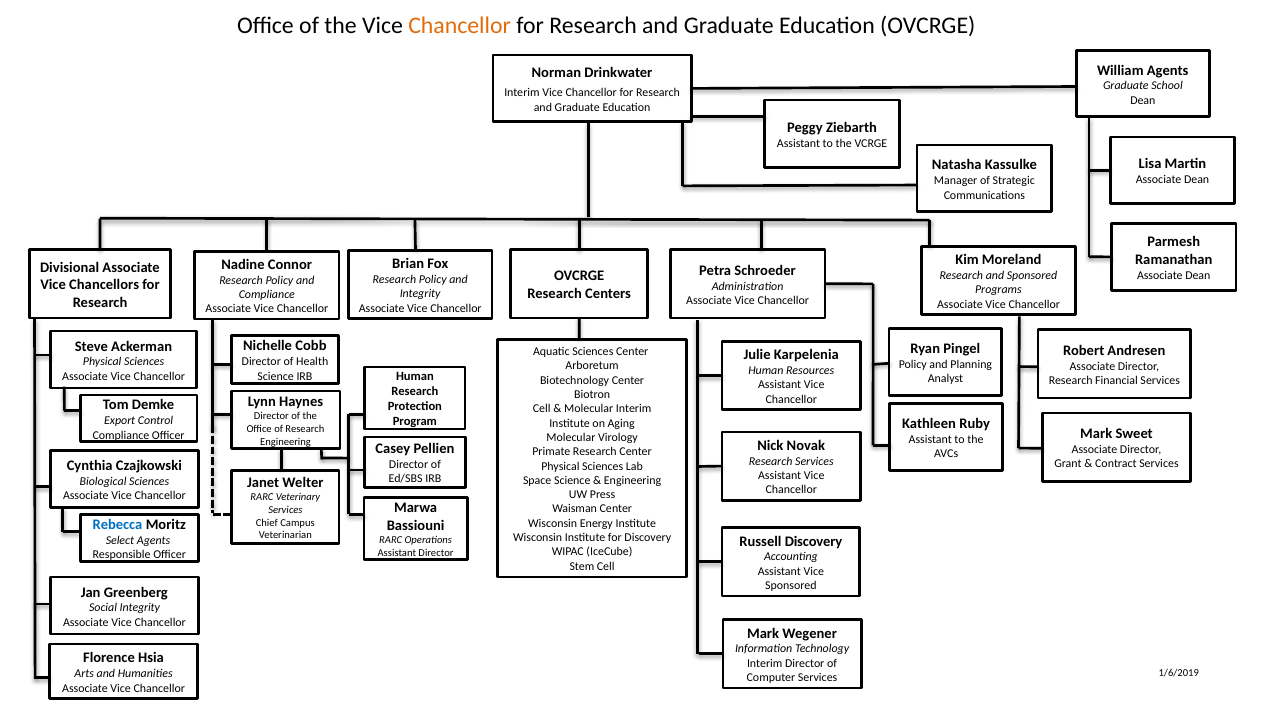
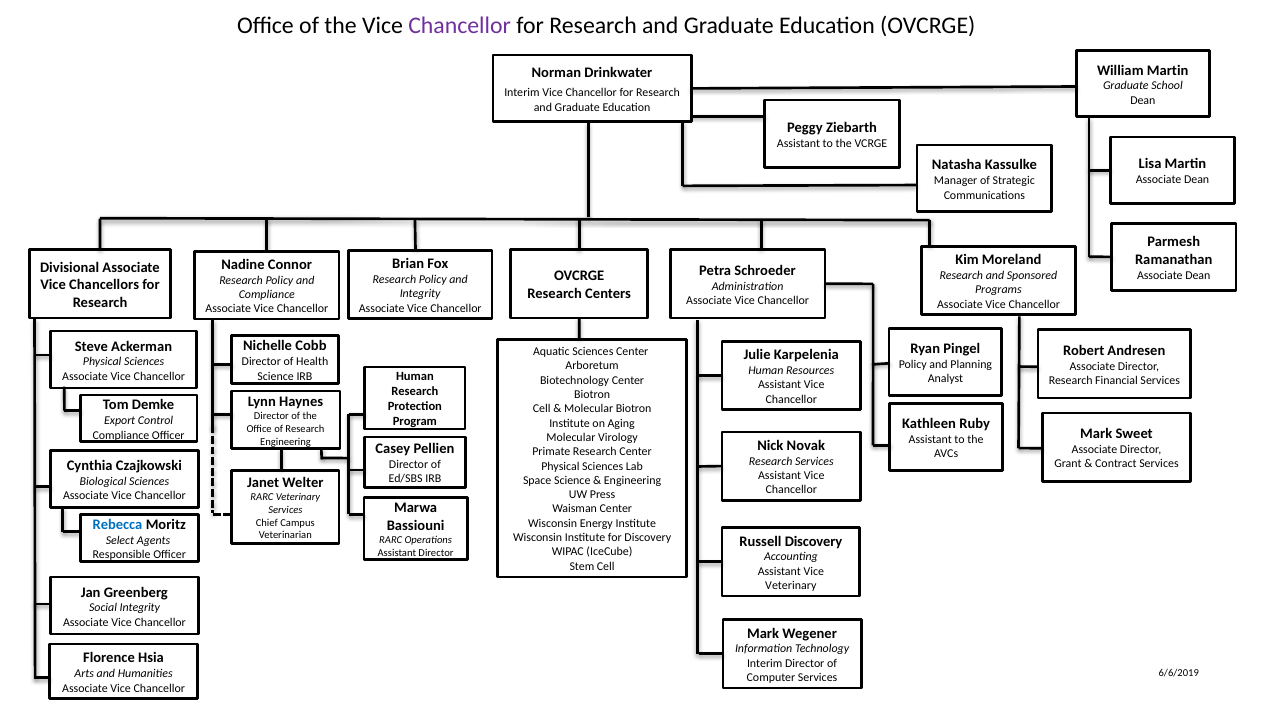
Chancellor colour: orange -> purple (460, 25)
William Agents: Agents -> Martin (1168, 70)
Molecular Interim: Interim -> Biotron (634, 409)
Sponsored: Sponsored -> Veterinary (791, 586)
1/6/2019: 1/6/2019 -> 6/6/2019 (1179, 674)
